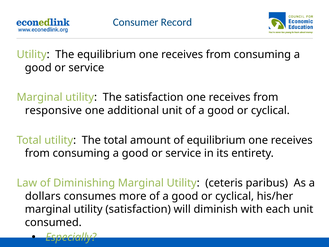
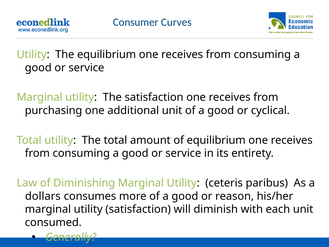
Record: Record -> Curves (176, 22)
responsive: responsive -> purchasing (54, 110)
cyclical: cyclical -> reason (235, 196)
Especially: Especially -> Generally (71, 237)
